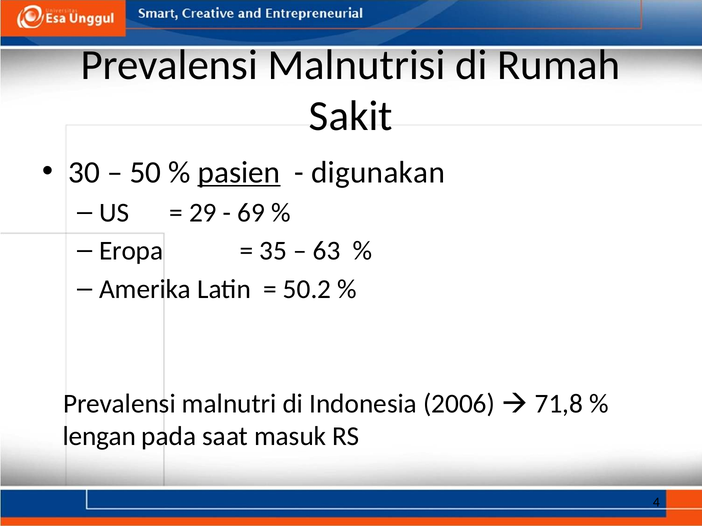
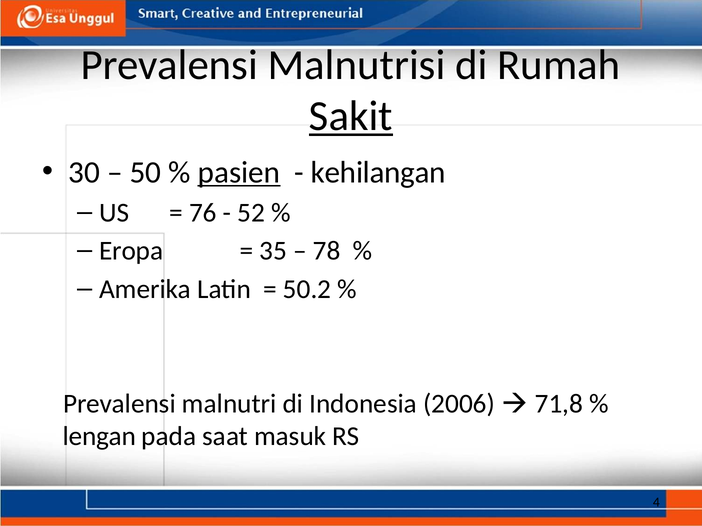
Sakit underline: none -> present (351, 116)
digunakan: digunakan -> kehilangan (378, 172)
29: 29 -> 76 (203, 213)
69: 69 -> 52 (251, 213)
63: 63 -> 78 (327, 251)
